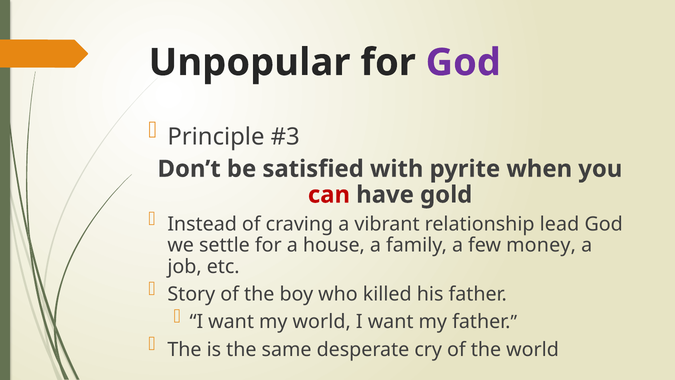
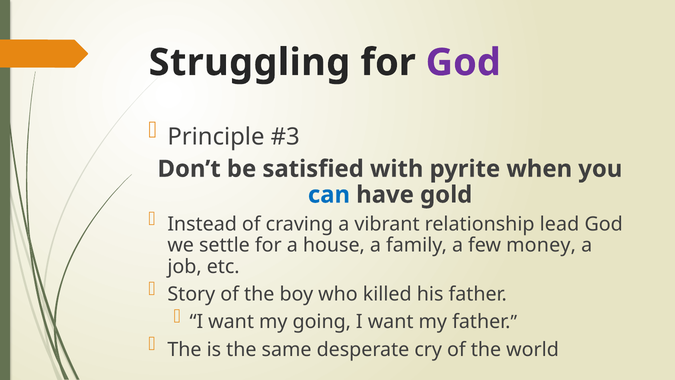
Unpopular: Unpopular -> Struggling (249, 63)
can colour: red -> blue (329, 195)
my world: world -> going (322, 322)
